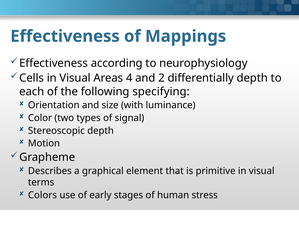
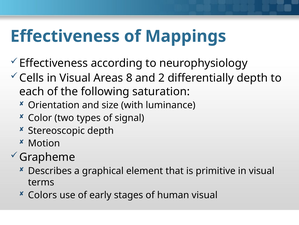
4: 4 -> 8 (129, 78)
specifying: specifying -> saturation (161, 91)
human stress: stress -> visual (205, 195)
